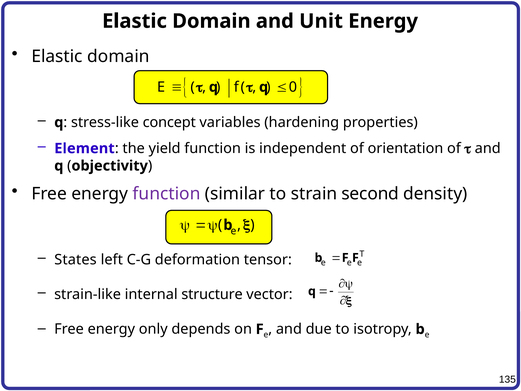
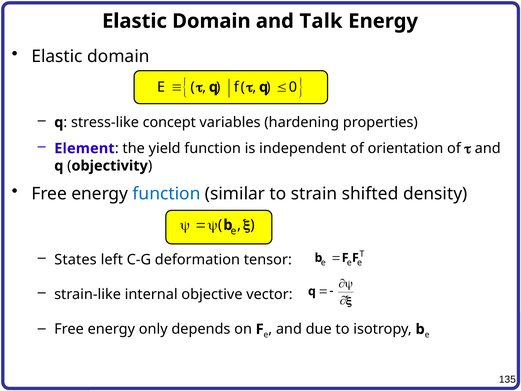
Unit: Unit -> Talk (321, 21)
function colour: purple -> blue (167, 194)
second: second -> shifted (370, 194)
structure: structure -> objective (212, 294)
